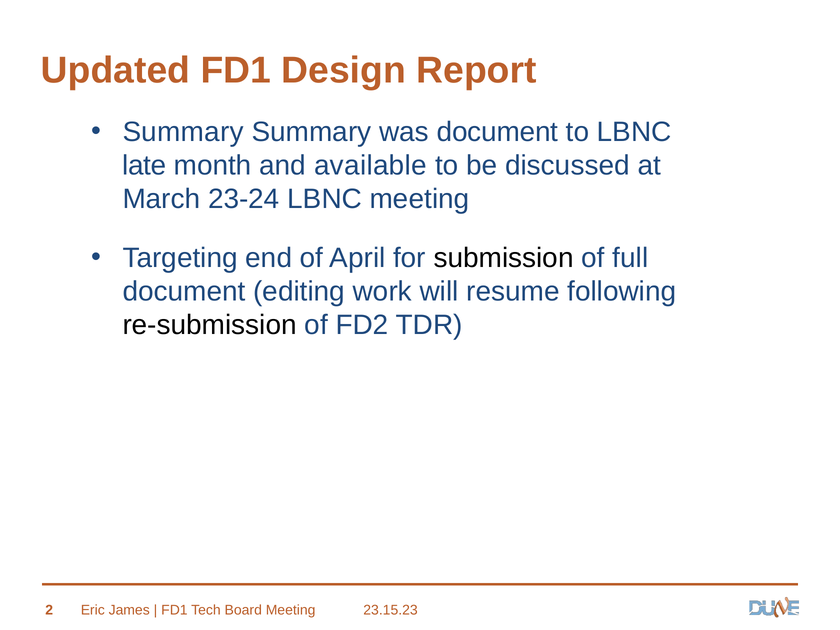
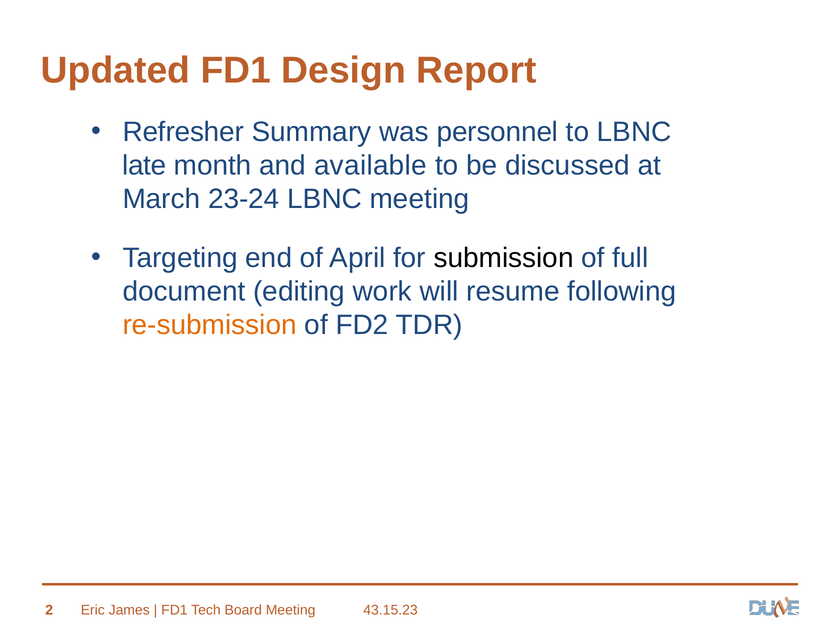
Summary: Summary -> Refresher (183, 132)
was document: document -> personnel (497, 132)
re-submission colour: black -> orange (210, 325)
23.15.23: 23.15.23 -> 43.15.23 (391, 610)
